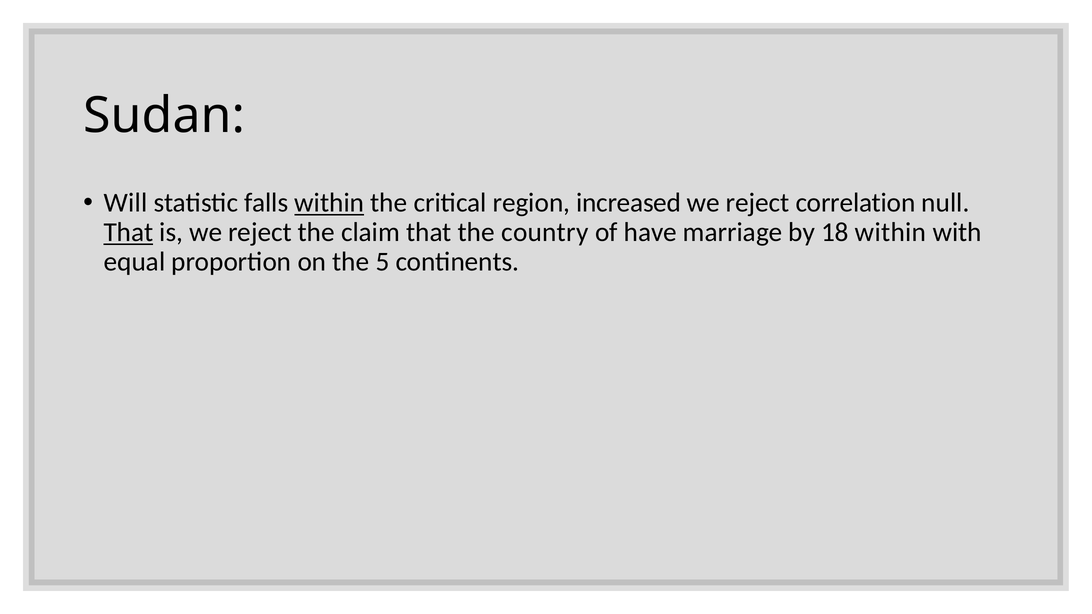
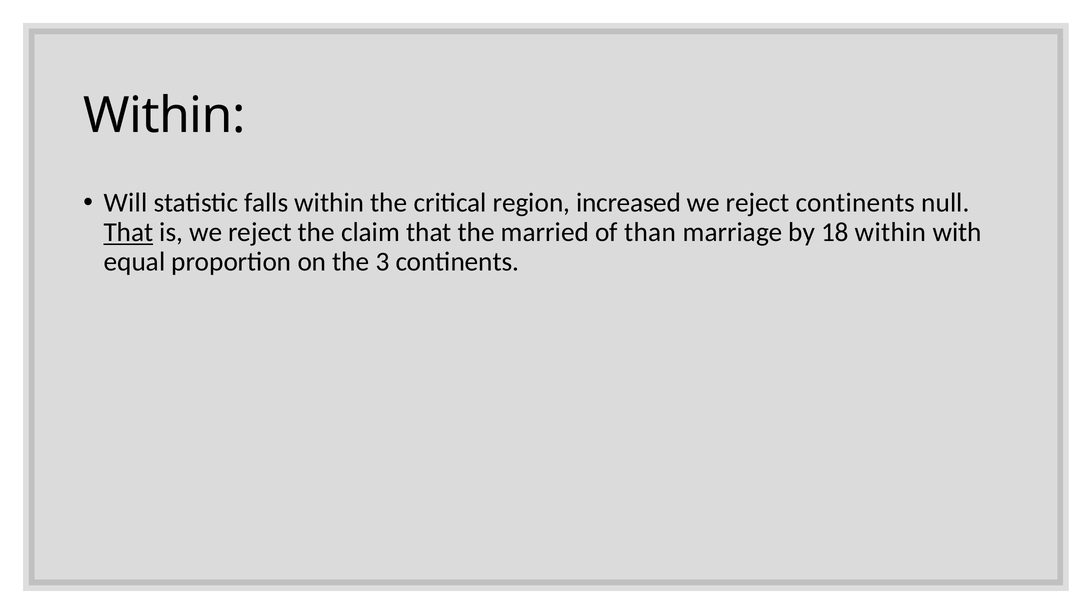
Sudan: Sudan -> Within (164, 116)
within underline: present -> none (329, 203)
reject correlation: correlation -> continents (855, 203)
country: country -> married (545, 232)
have: have -> than (650, 232)
5: 5 -> 3 (382, 262)
